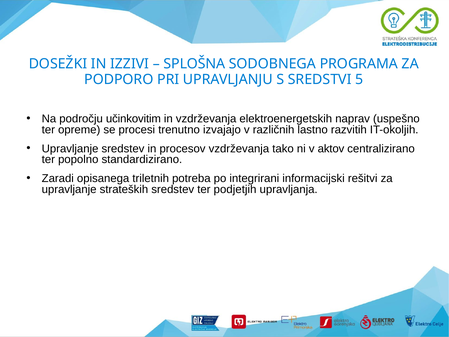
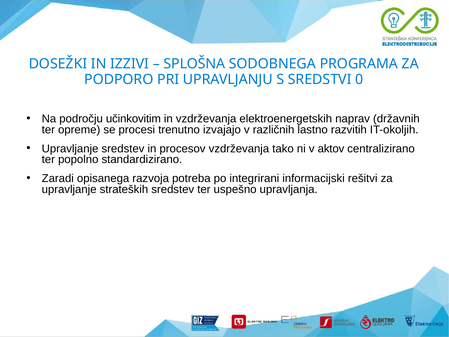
5: 5 -> 0 (359, 80)
uspešno: uspešno -> državnih (396, 119)
triletnih: triletnih -> razvoja (151, 178)
podjetjih: podjetjih -> uspešno (235, 189)
